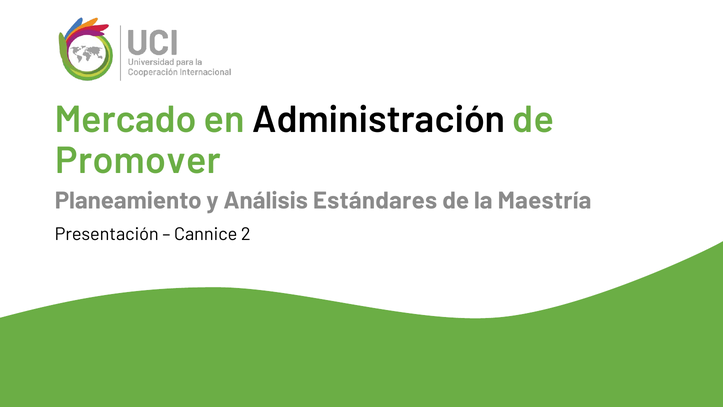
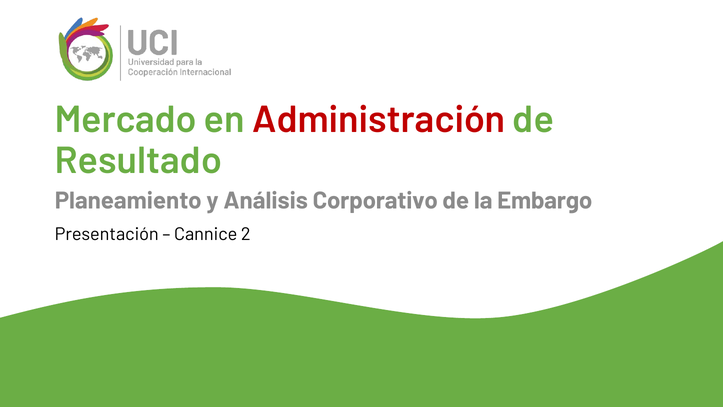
Administración colour: black -> red (379, 120)
Promover: Promover -> Resultado (138, 161)
Estándares: Estándares -> Corporativo (375, 201)
Maestría: Maestría -> Embargo (545, 201)
